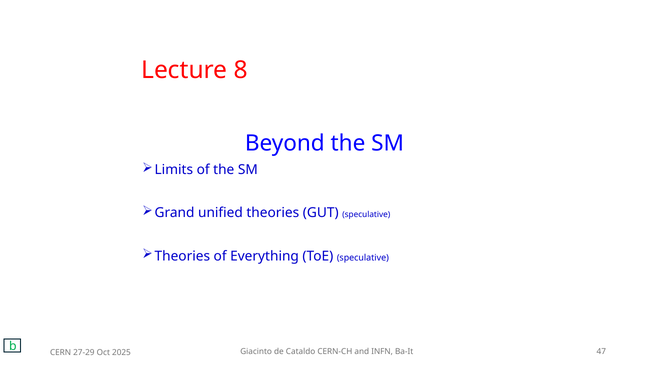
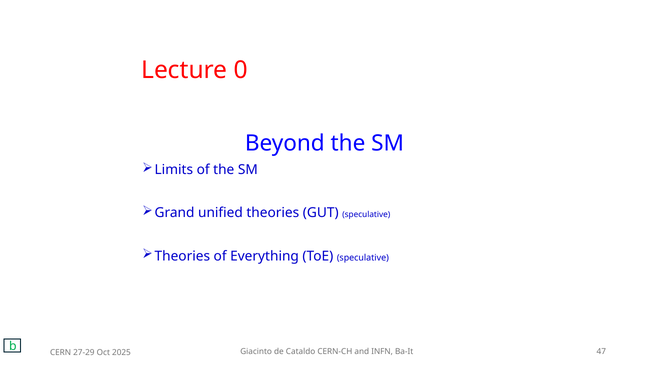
8: 8 -> 0 (241, 70)
